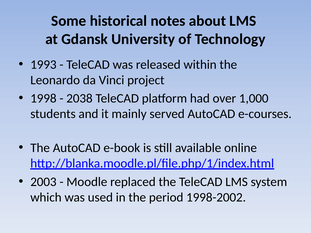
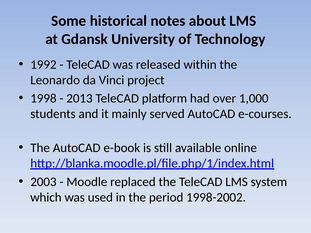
1993: 1993 -> 1992 (43, 65)
2038: 2038 -> 2013 (79, 99)
